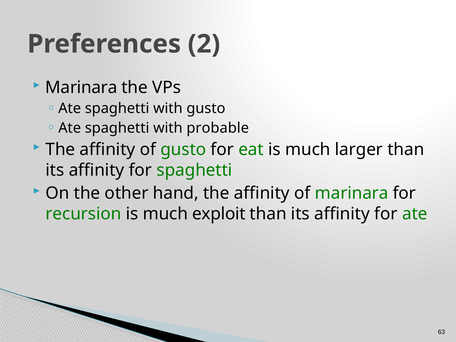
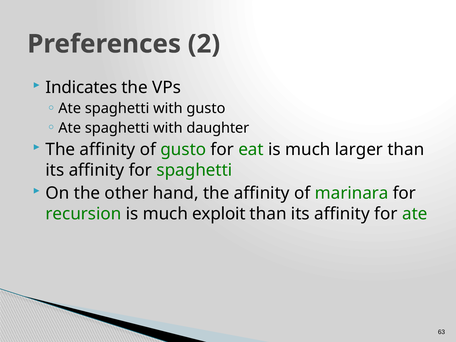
Marinara: Marinara -> Indicates (81, 88)
probable: probable -> daughter (218, 128)
